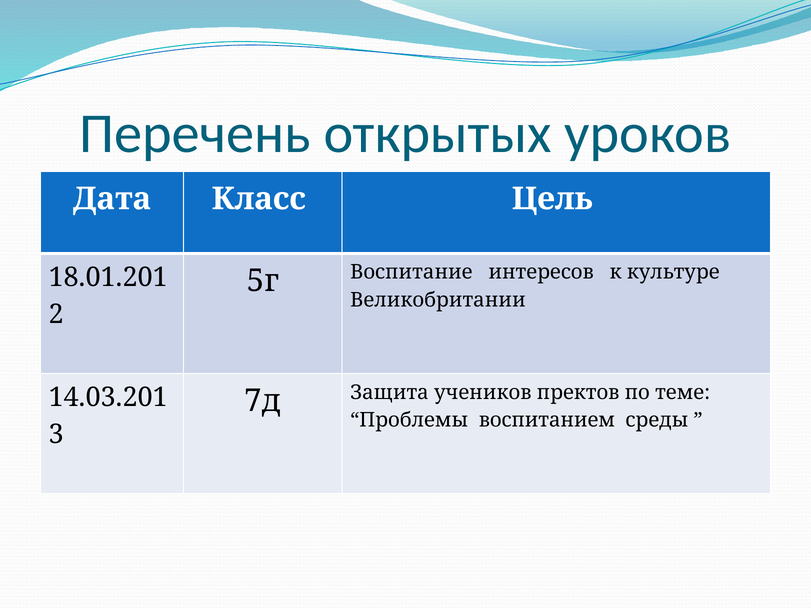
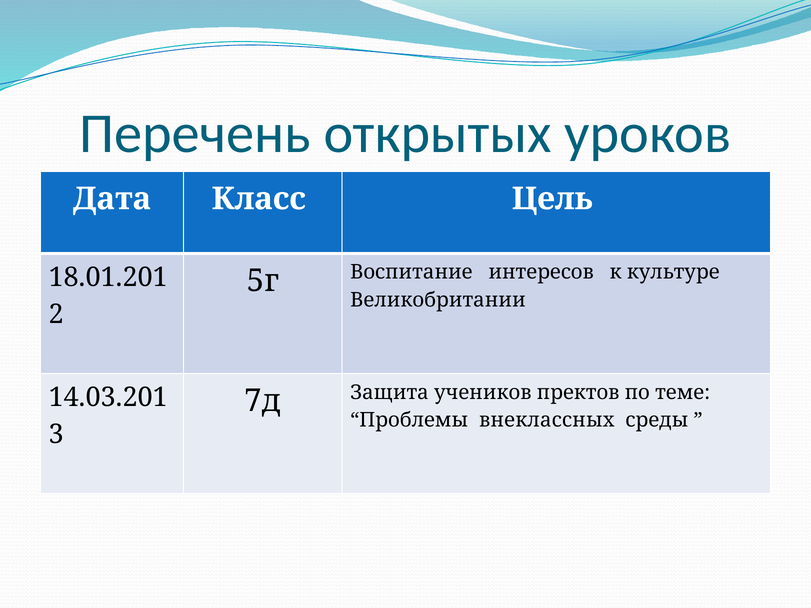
воспитанием: воспитанием -> внеклассных (547, 420)
